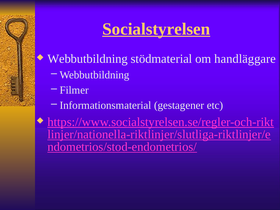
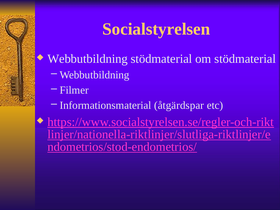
Socialstyrelsen underline: present -> none (156, 29)
om handläggare: handläggare -> stödmaterial (245, 59)
gestagener: gestagener -> åtgärdspar (179, 105)
